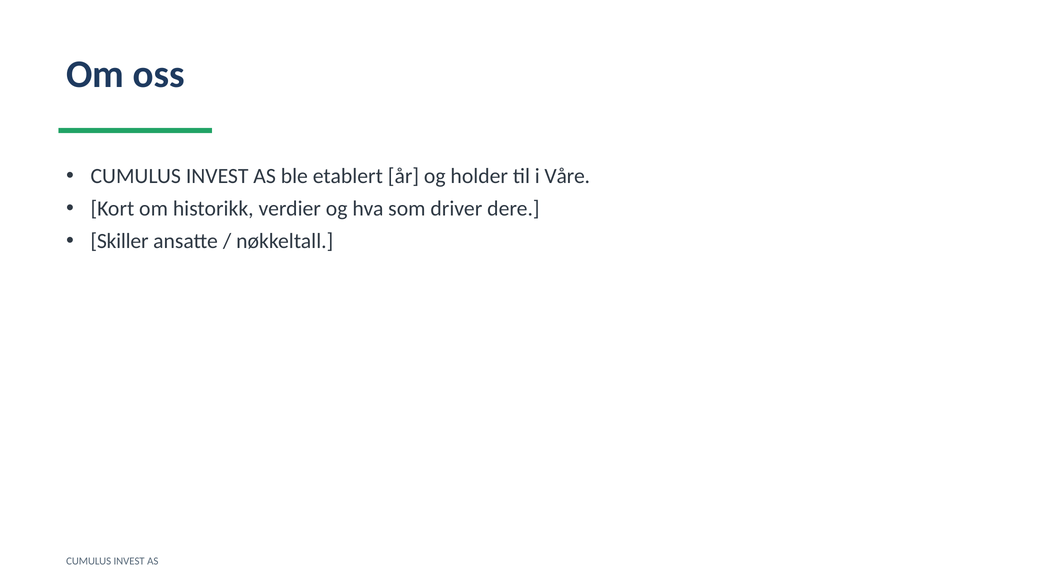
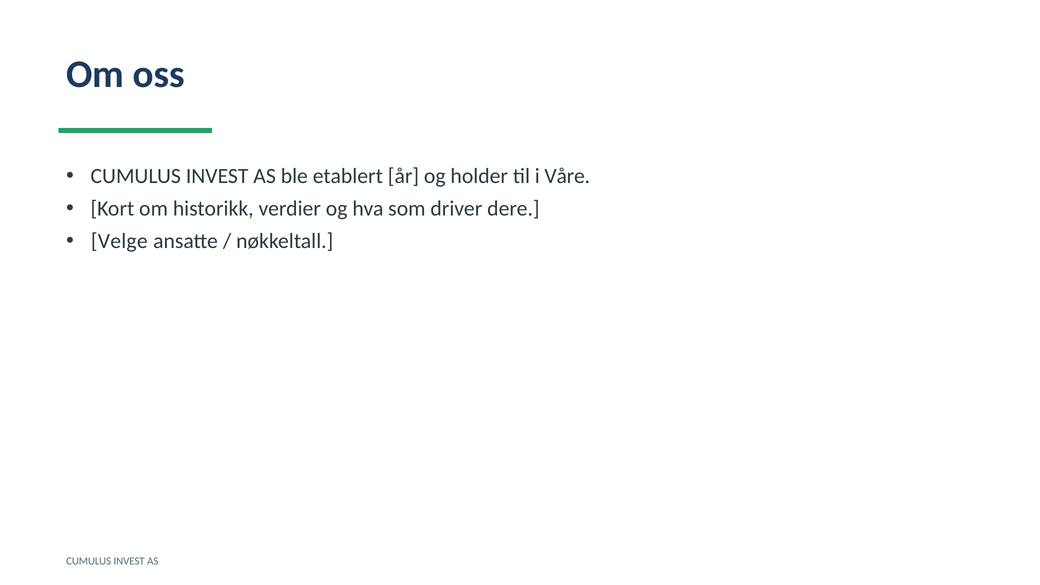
Skiller: Skiller -> Velge (119, 241)
